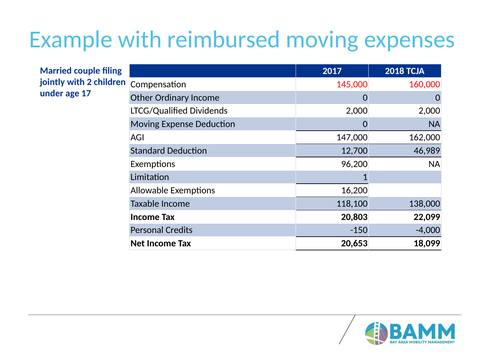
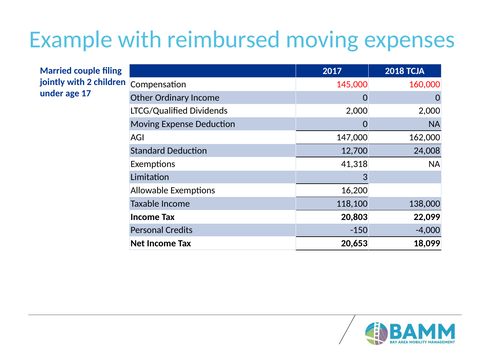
46,989: 46,989 -> 24,008 (427, 151)
96,200: 96,200 -> 41,318 (354, 164)
1: 1 -> 3 (365, 177)
